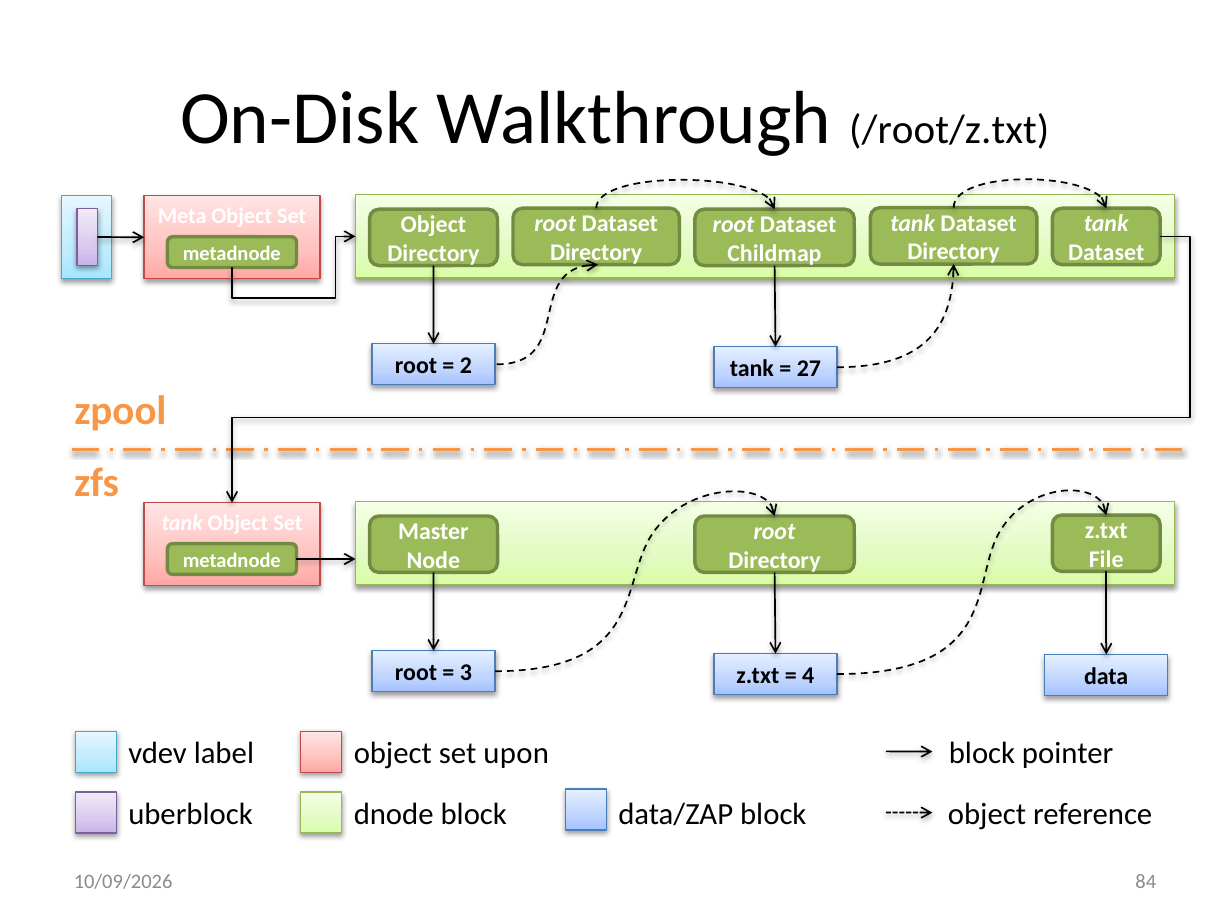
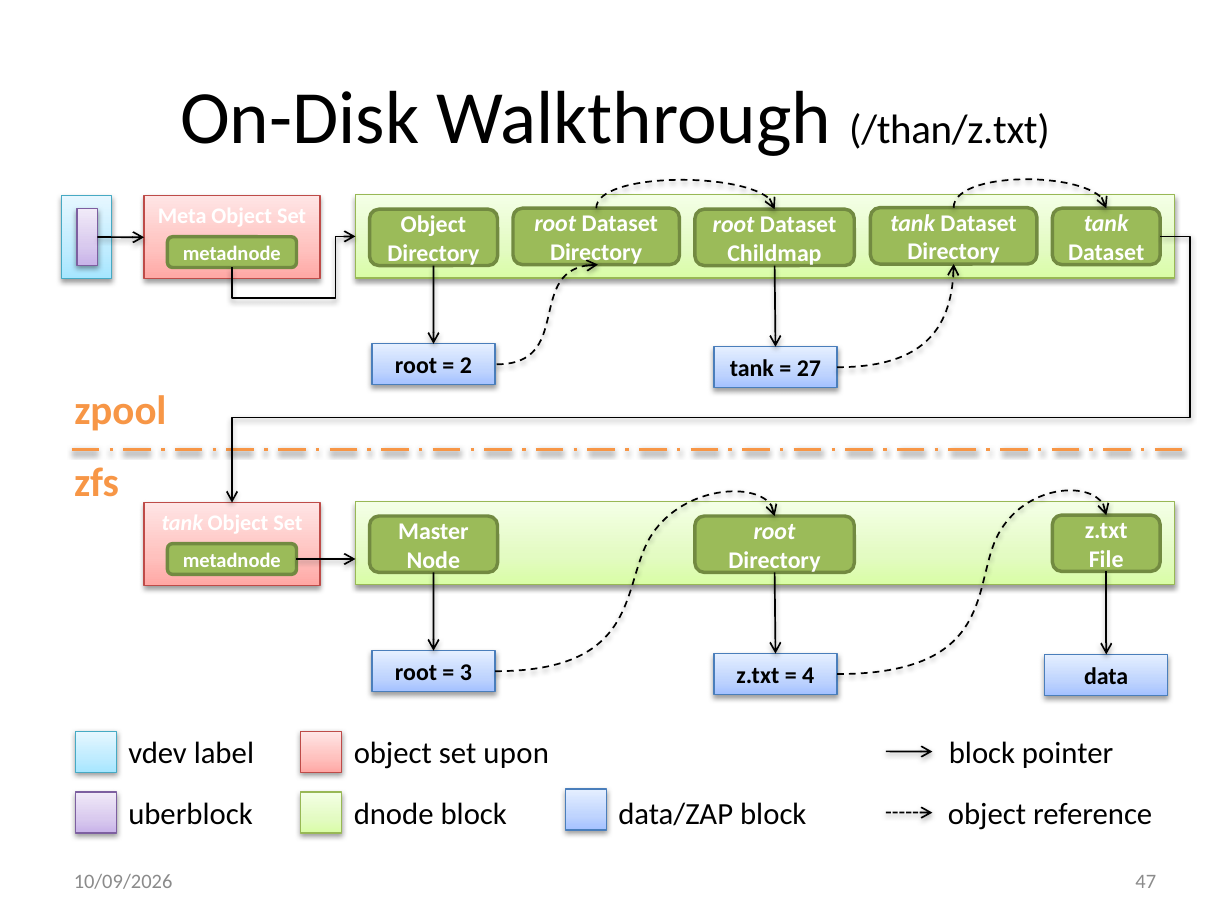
/root/z.txt: /root/z.txt -> /than/z.txt (949, 130)
84: 84 -> 47 (1146, 881)
